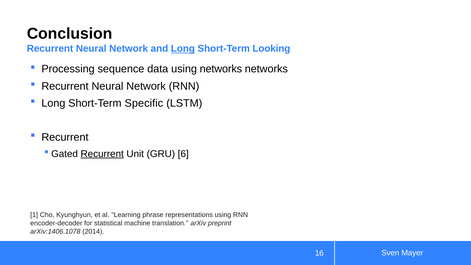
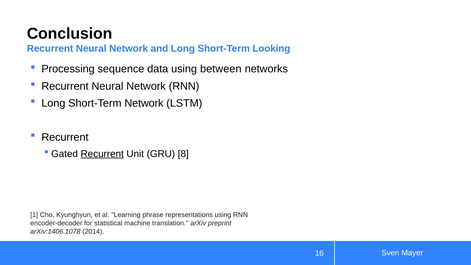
Long underline: present -> none (183, 49)
using networks: networks -> between (221, 69)
Short-Term Specific: Specific -> Network (144, 103)
6: 6 -> 8 (183, 154)
